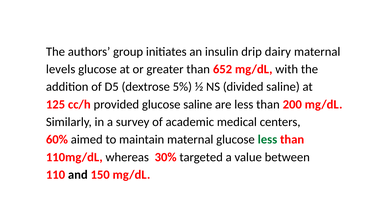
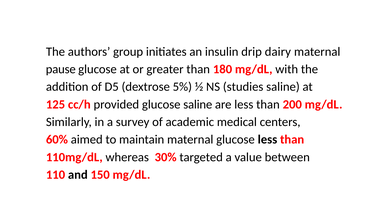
levels: levels -> pause (61, 69)
652: 652 -> 180 (223, 69)
divided: divided -> studies (243, 87)
less colour: green -> black (267, 139)
